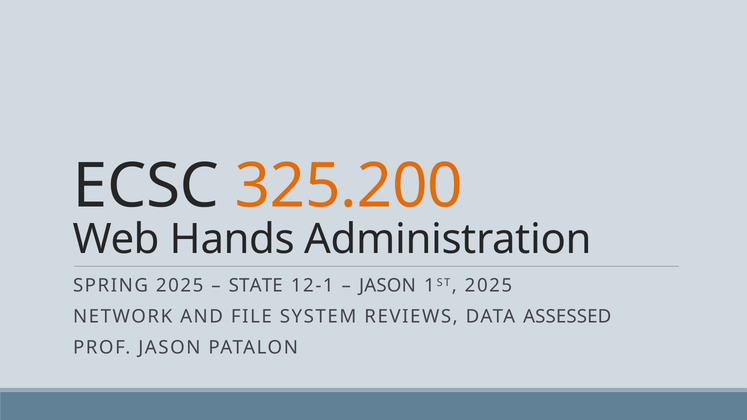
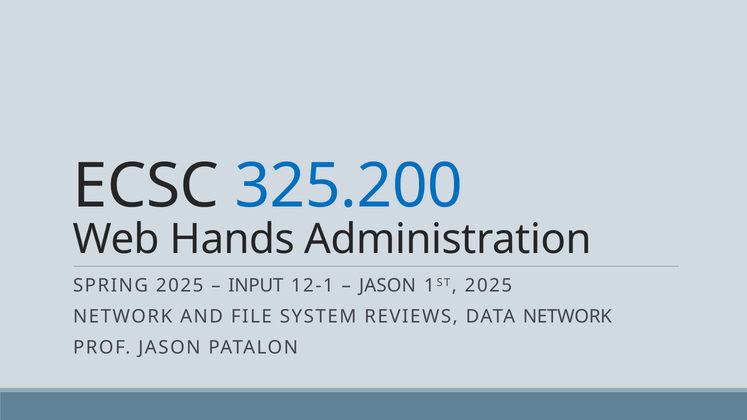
325.200 colour: orange -> blue (349, 186)
STATE: STATE -> INPUT (256, 286)
DATA ASSESSED: ASSESSED -> NETWORK (567, 317)
